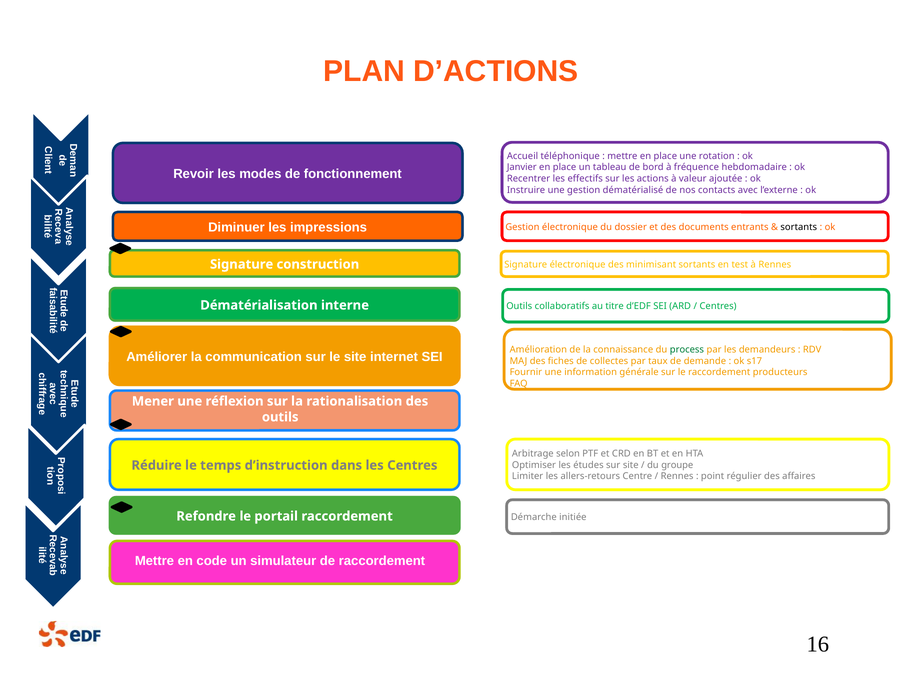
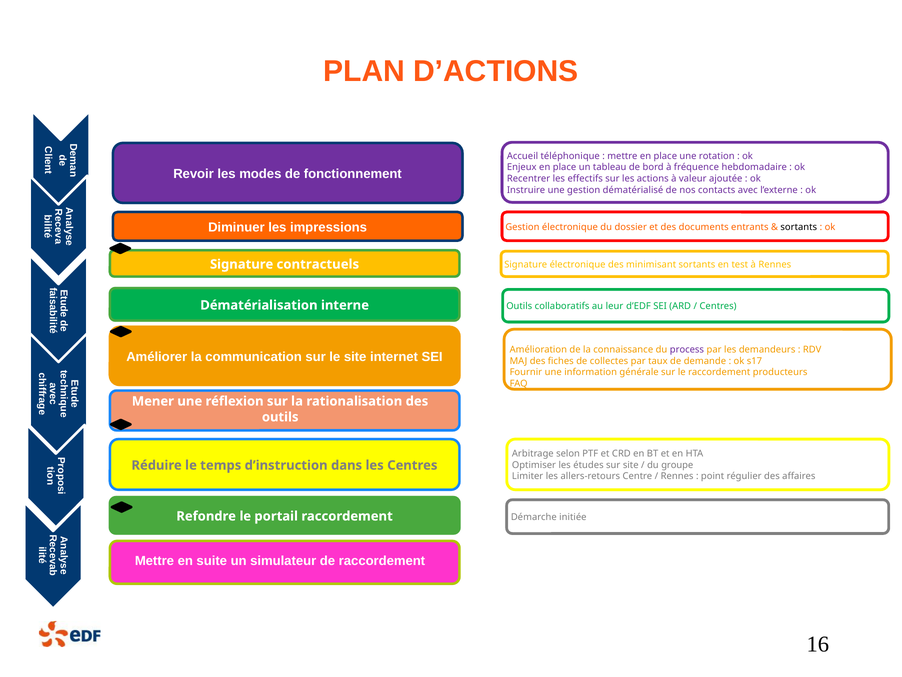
Janvier: Janvier -> Enjeux (522, 167)
construction: construction -> contractuels (318, 264)
titre: titre -> leur (615, 306)
process colour: green -> purple (687, 349)
code: code -> suite (212, 561)
